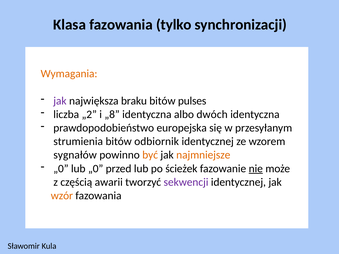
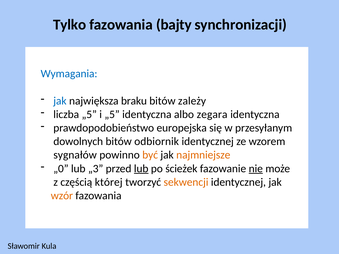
Klasa: Klasa -> Tylko (70, 25)
tylko: tylko -> bajty (174, 25)
Wymagania colour: orange -> blue (69, 74)
jak colour: purple -> blue (60, 101)
pulses: pulses -> zależy (192, 101)
liczba „2: „2 -> „5 (89, 114)
i „8: „8 -> „5 (112, 114)
dwóch: dwóch -> zegara (212, 114)
strumienia: strumienia -> dowolnych (78, 142)
lub „0: „0 -> „3 (96, 169)
lub underline: none -> present (141, 169)
awarii: awarii -> której (109, 182)
sekwencji colour: purple -> orange (186, 182)
